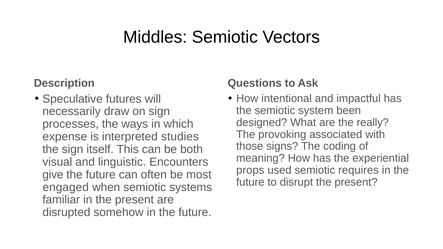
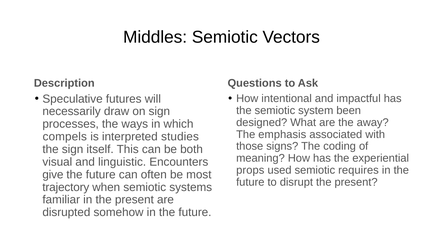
really: really -> away (373, 123)
provoking: provoking -> emphasis (282, 134)
expense: expense -> compels (65, 137)
engaged: engaged -> trajectory (66, 187)
